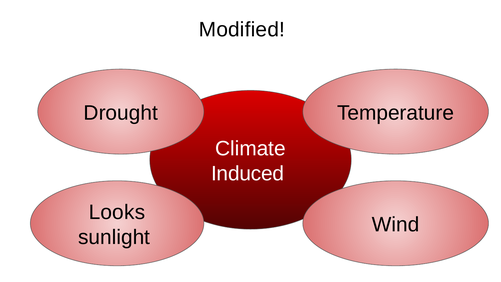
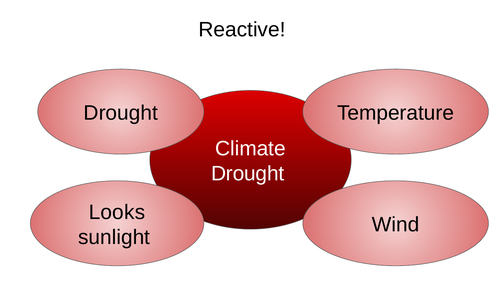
Modified: Modified -> Reactive (242, 30)
Induced: Induced -> Drought (248, 174)
